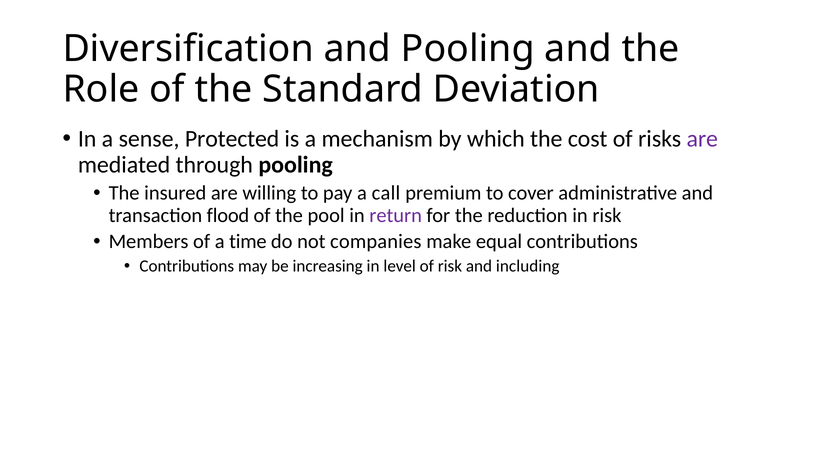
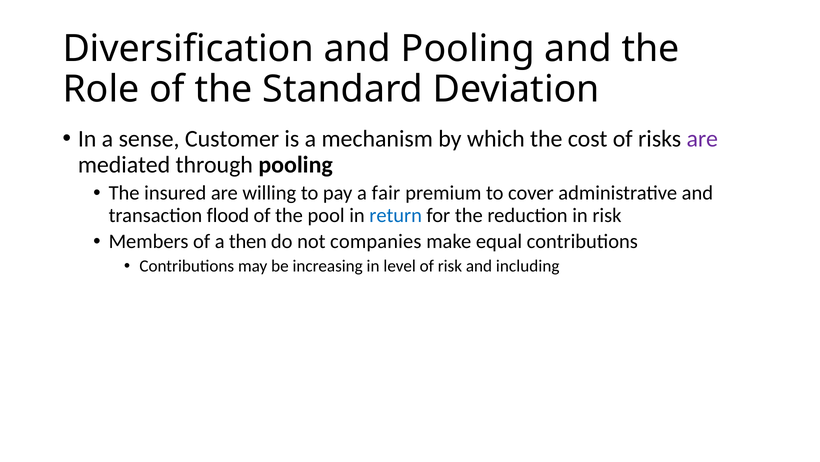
Protected: Protected -> Customer (232, 139)
call: call -> fair (386, 193)
return colour: purple -> blue (396, 215)
time: time -> then (248, 241)
